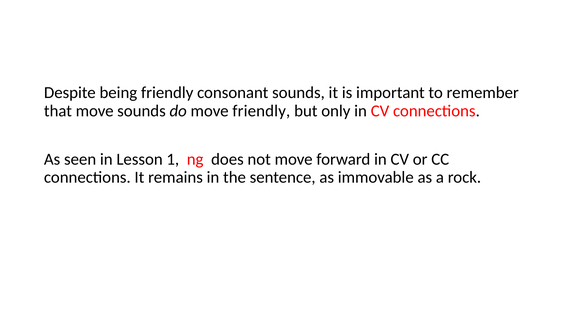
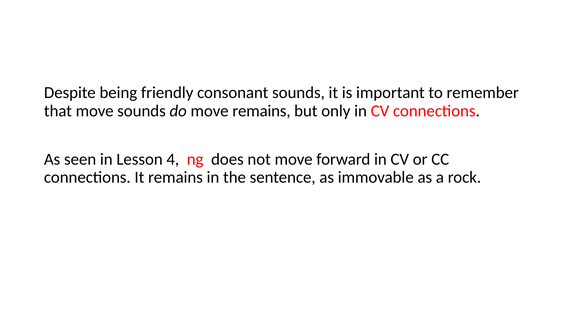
move friendly: friendly -> remains (261, 111)
1: 1 -> 4 (173, 159)
